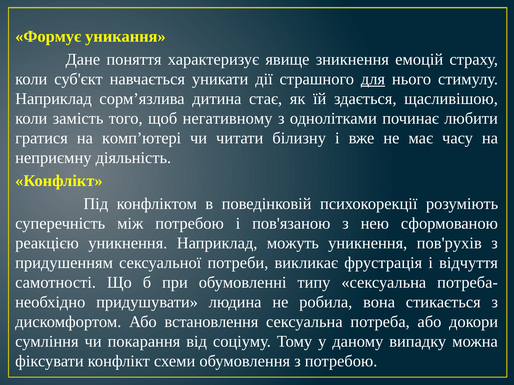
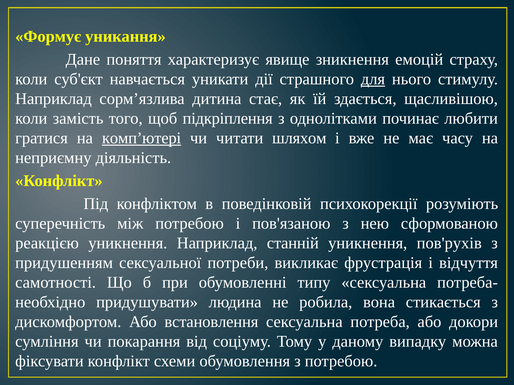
негативному: негативному -> підкріплення (228, 118)
комп’ютері underline: none -> present (142, 138)
білизну: білизну -> шляхом (299, 138)
можуть: можуть -> станній (293, 243)
